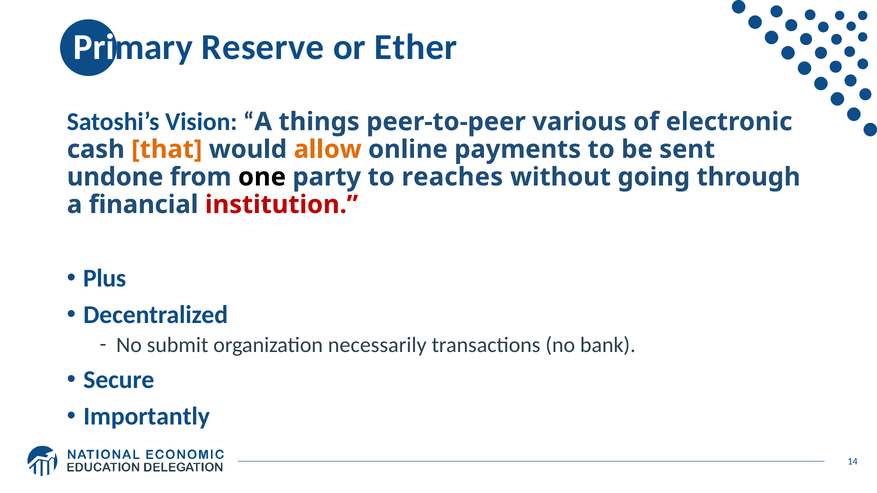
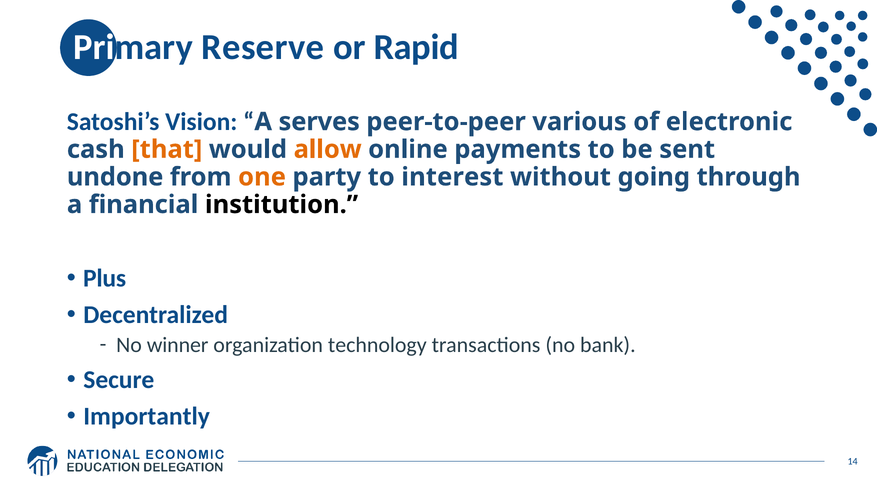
Ether: Ether -> Rapid (416, 47)
things: things -> serves (319, 122)
one colour: black -> orange (262, 177)
reaches: reaches -> interest (452, 177)
institution colour: red -> black (282, 205)
submit: submit -> winner (178, 345)
necessarily: necessarily -> technology (377, 345)
